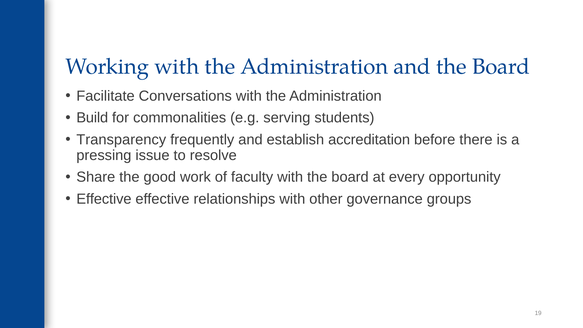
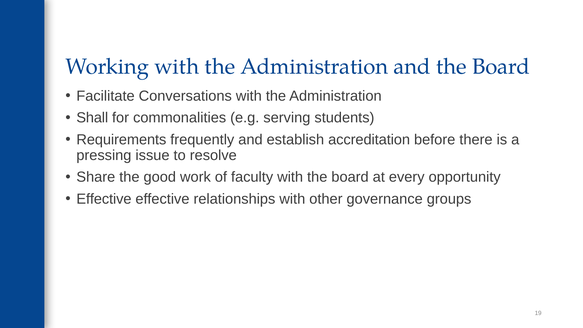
Build: Build -> Shall (92, 118)
Transparency: Transparency -> Requirements (121, 140)
